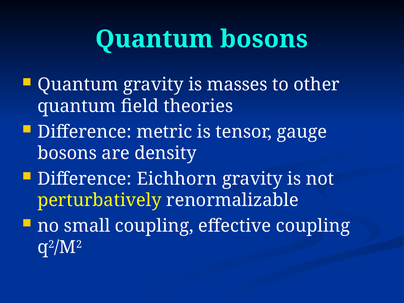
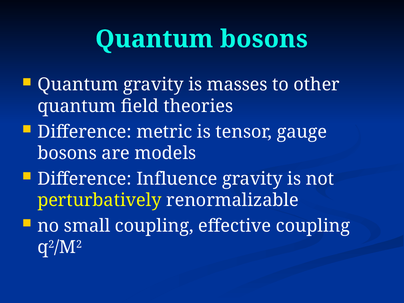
density: density -> models (165, 153)
Eichhorn: Eichhorn -> Influence (177, 179)
